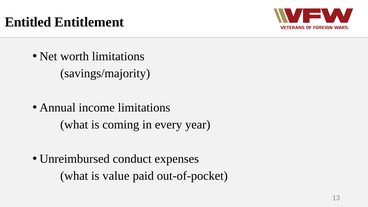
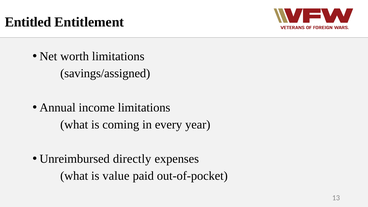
savings/majority: savings/majority -> savings/assigned (105, 73)
conduct: conduct -> directly (132, 159)
